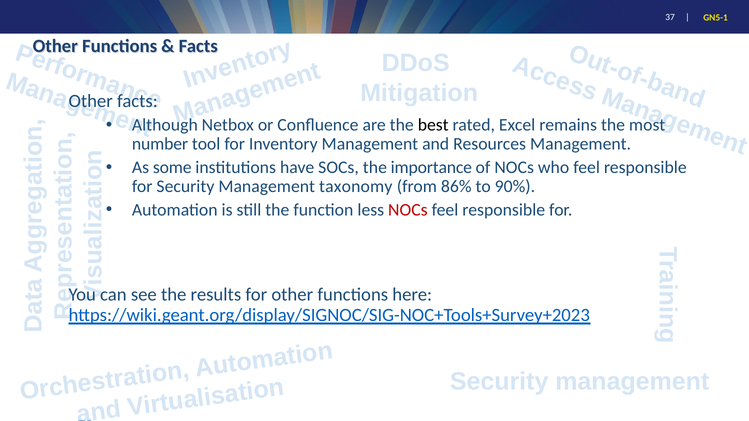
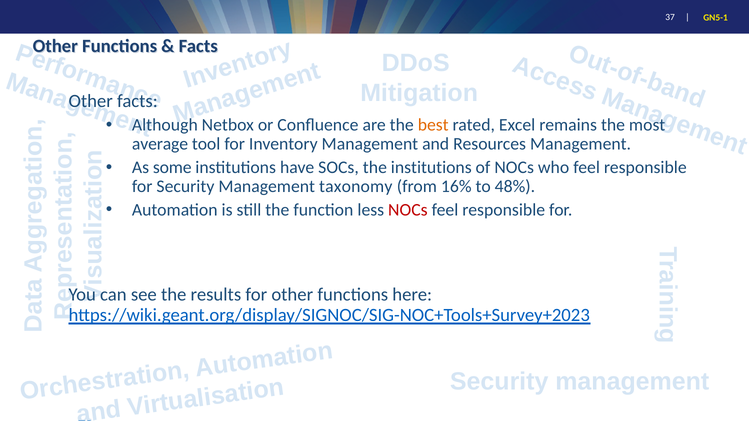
best colour: black -> orange (433, 125)
number: number -> average (160, 144)
the importance: importance -> institutions (431, 167)
86%: 86% -> 16% (456, 187)
90%: 90% -> 48% (515, 187)
